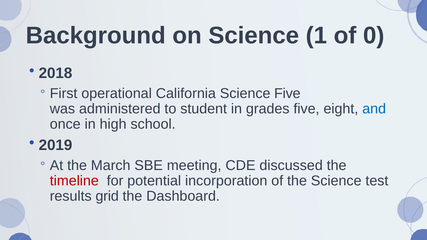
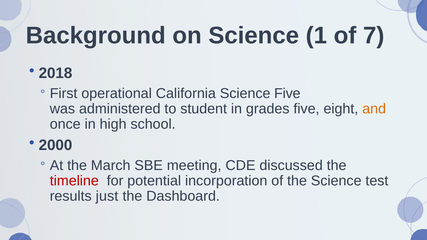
0: 0 -> 7 (374, 36)
and colour: blue -> orange (374, 109)
2019: 2019 -> 2000 (55, 145)
grid: grid -> just (107, 196)
